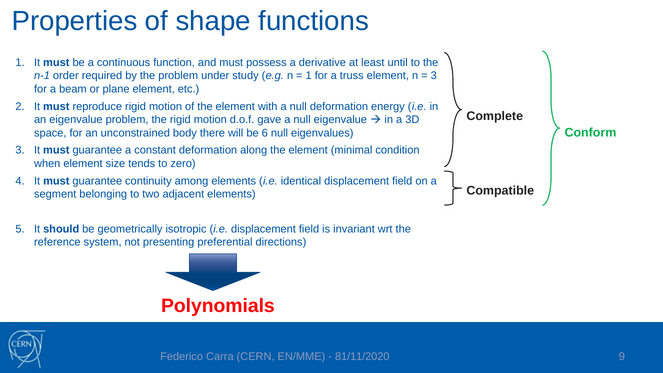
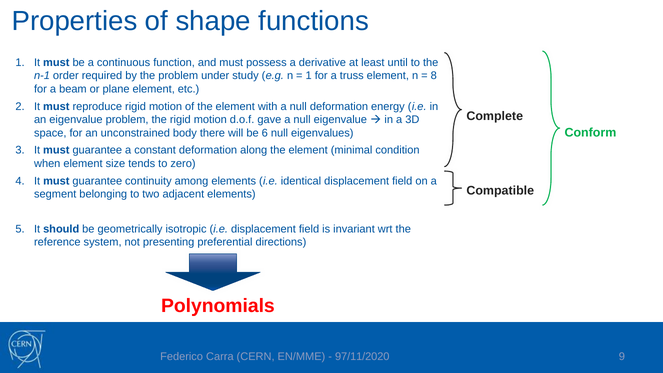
3: 3 -> 8 (434, 76)
81/11/2020: 81/11/2020 -> 97/11/2020 (362, 357)
